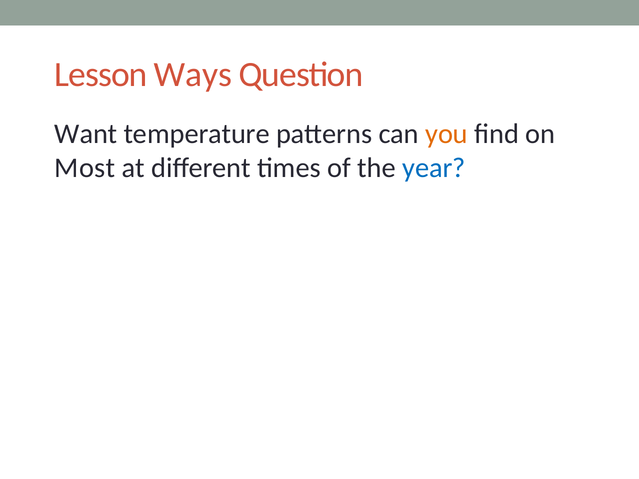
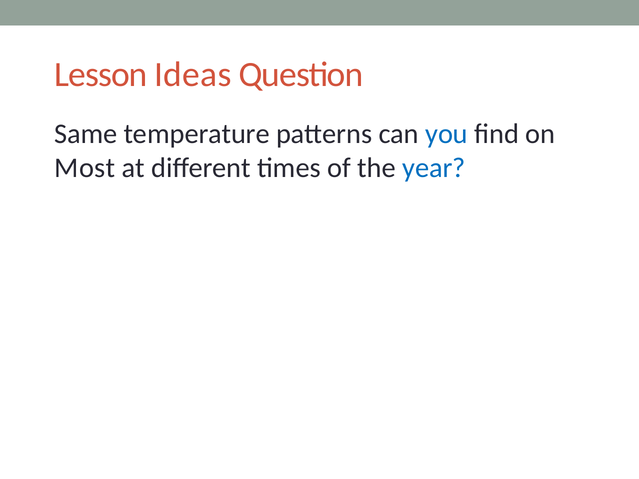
Ways: Ways -> Ideas (193, 74)
Want: Want -> Same (86, 134)
you colour: orange -> blue (447, 134)
